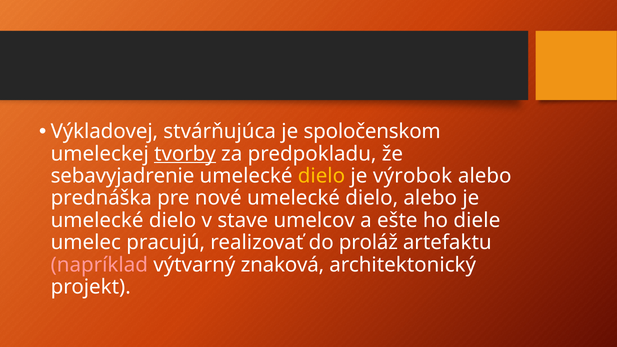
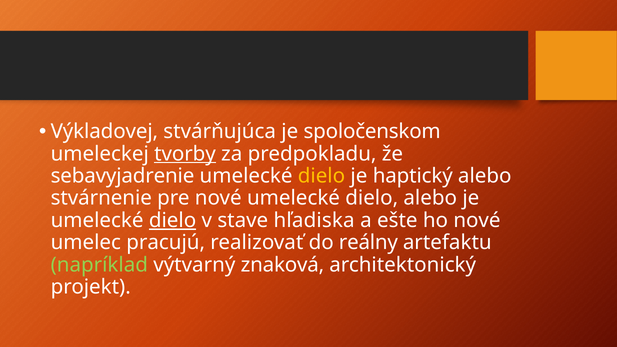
výrobok: výrobok -> haptický (413, 176)
prednáška: prednáška -> stvárnenie (101, 198)
dielo underline: none -> present (173, 220)
umelcov: umelcov -> hľadiska (314, 220)
ho diele: diele -> nové (477, 220)
proláž: proláž -> reálny (368, 243)
napríklad colour: pink -> light green (99, 265)
